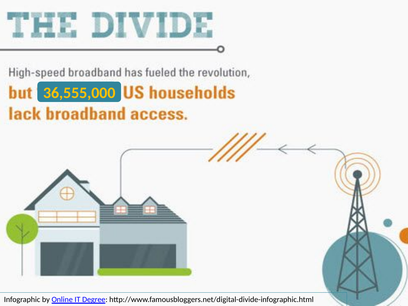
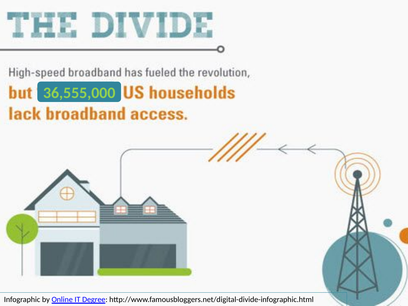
36,555,000 colour: yellow -> light green (79, 93)
